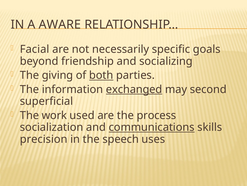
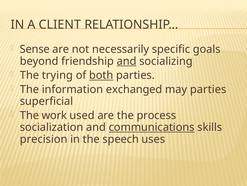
AWARE: AWARE -> CLIENT (60, 25)
Facial: Facial -> Sense (35, 49)
and underline: none -> present (127, 61)
giving: giving -> trying (57, 75)
exchanged underline: present -> none (134, 89)
may second: second -> parties (208, 89)
